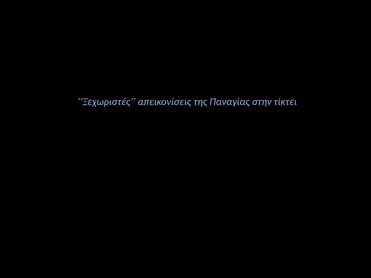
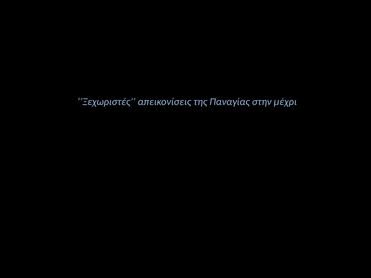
τίκτει: τίκτει -> μέχρι (285, 102)
